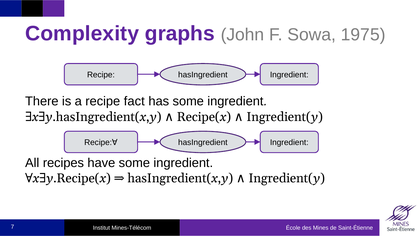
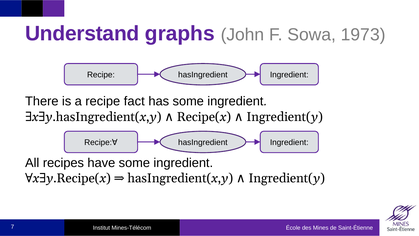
Complexity: Complexity -> Understand (82, 33)
1975: 1975 -> 1973 (363, 35)
